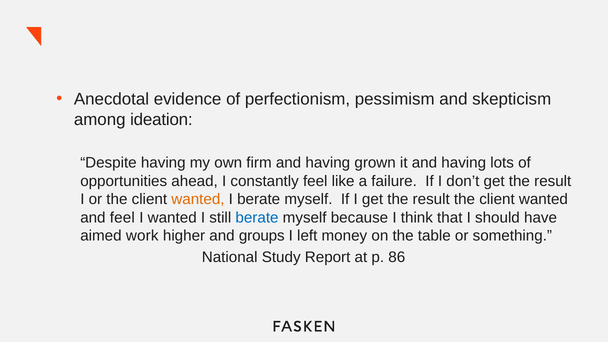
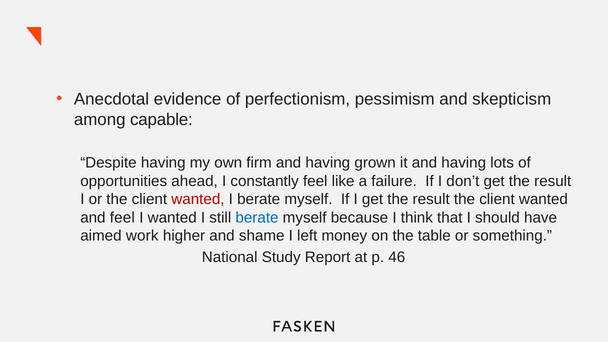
ideation: ideation -> capable (161, 119)
wanted colour: orange -> red (198, 199)
groups: groups -> shame (262, 236)
86: 86 -> 46 (397, 257)
